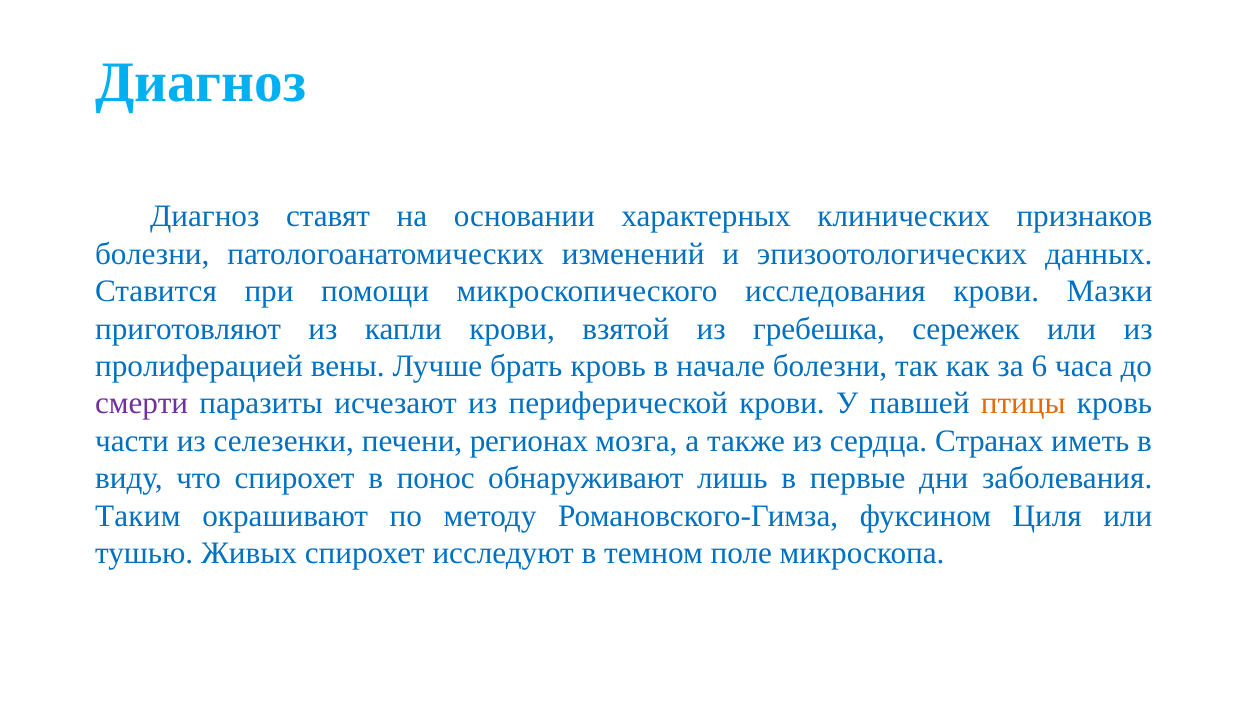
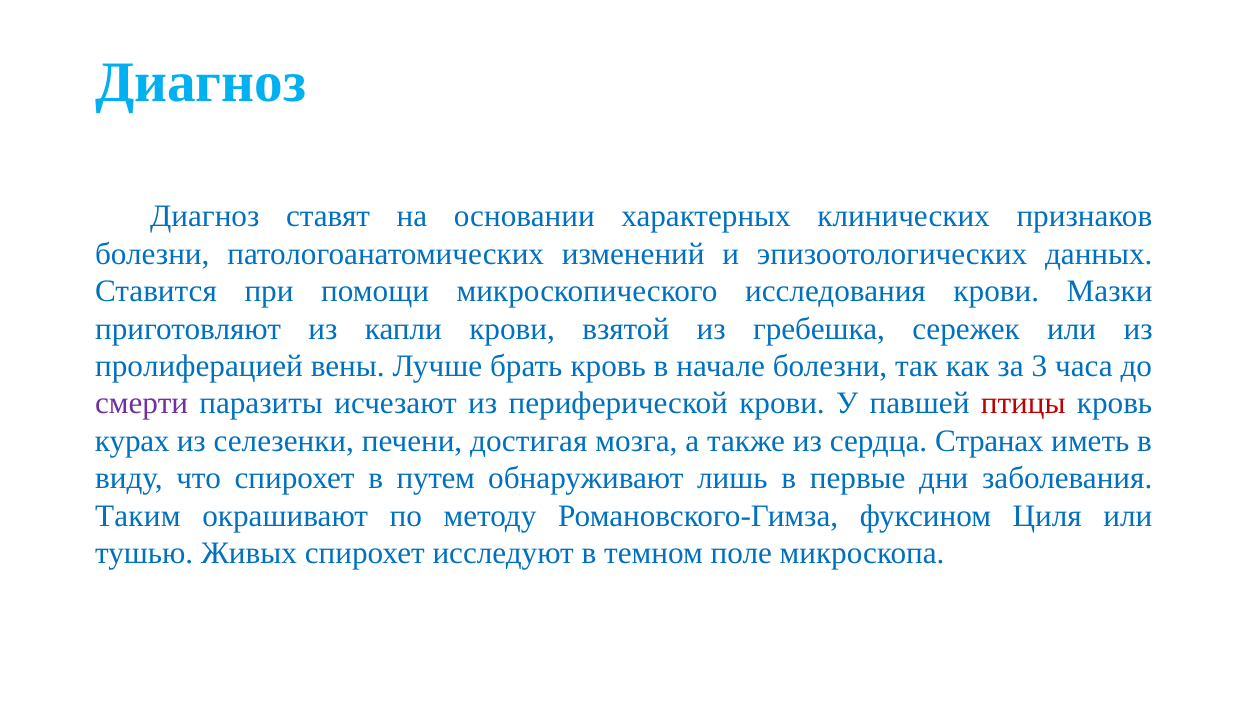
6: 6 -> 3 (1039, 366)
птицы colour: orange -> red (1023, 404)
части: части -> курах (132, 441)
регионах: регионах -> достигая (529, 441)
понос: понос -> путем (436, 478)
